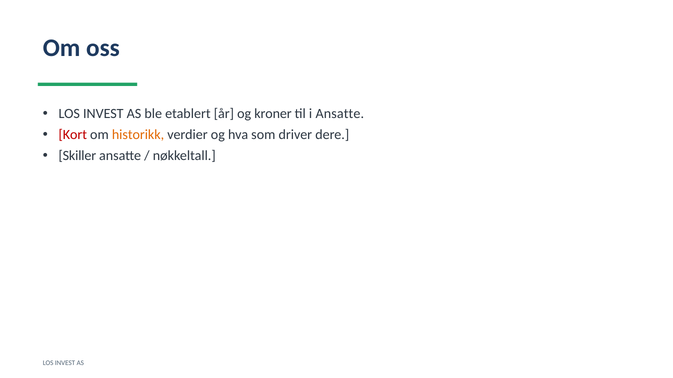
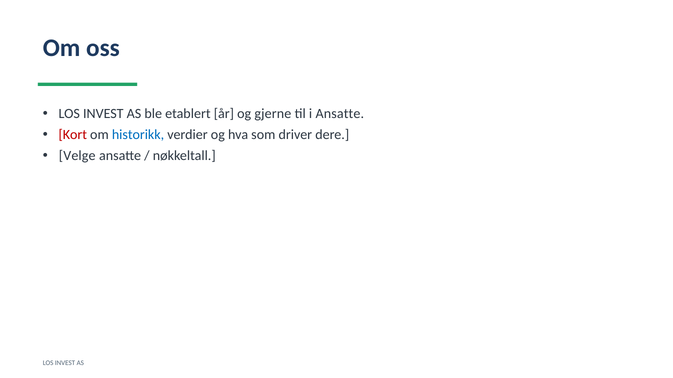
kroner: kroner -> gjerne (273, 114)
historikk colour: orange -> blue (138, 135)
Skiller: Skiller -> Velge (77, 156)
